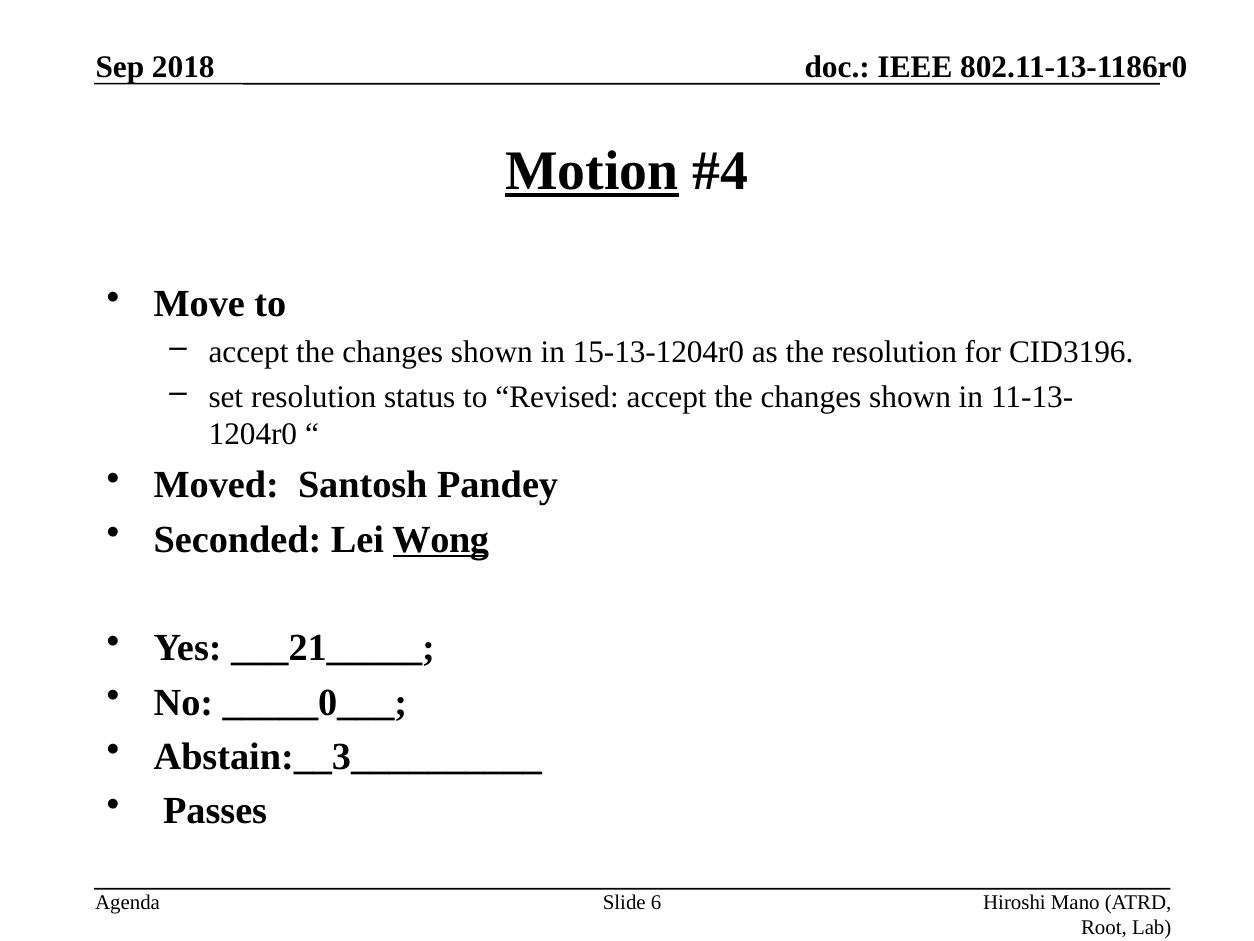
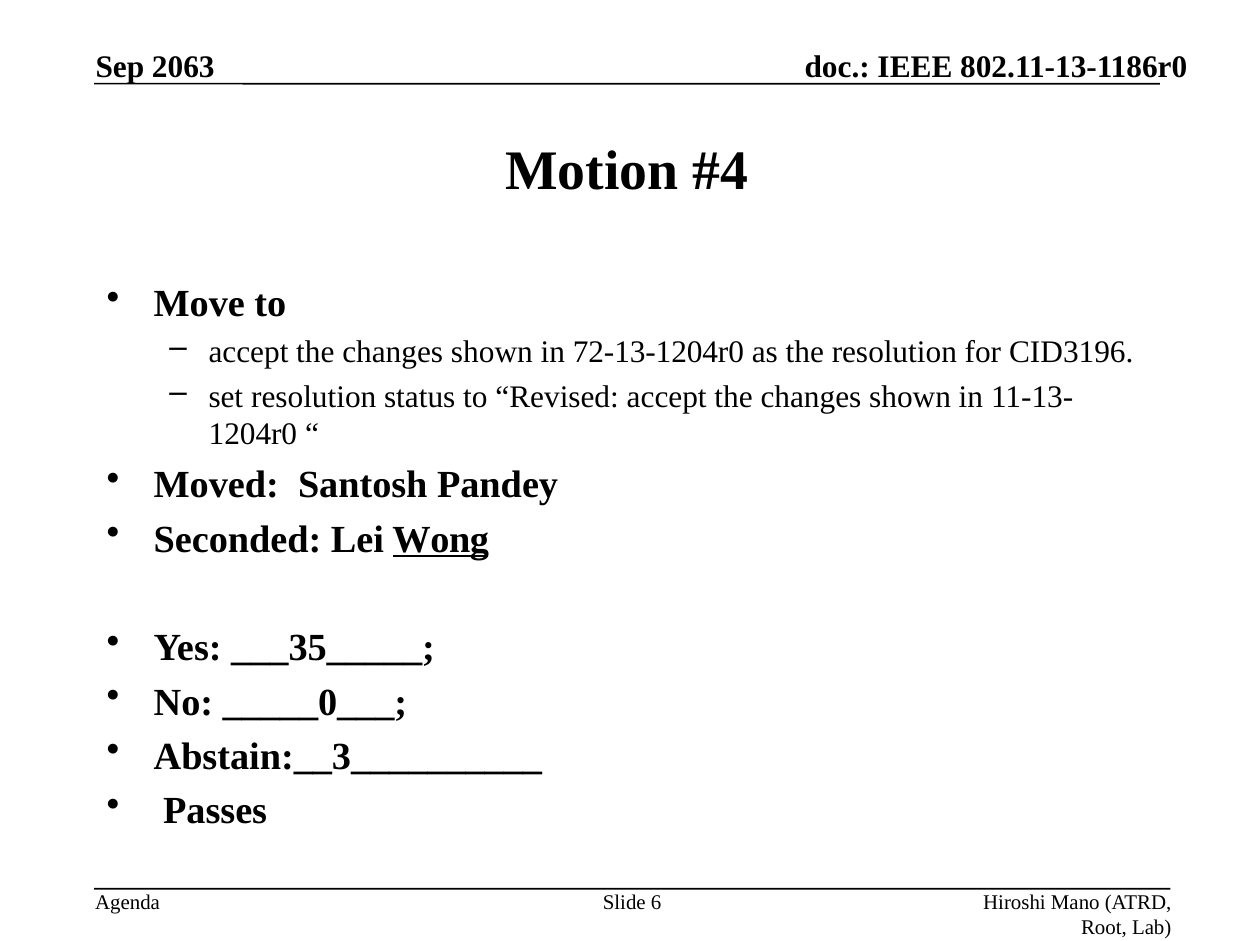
2018: 2018 -> 2063 (183, 67)
Motion underline: present -> none (592, 171)
15-13-1204r0: 15-13-1204r0 -> 72-13-1204r0 (658, 352)
___21_____: ___21_____ -> ___35_____ (333, 648)
